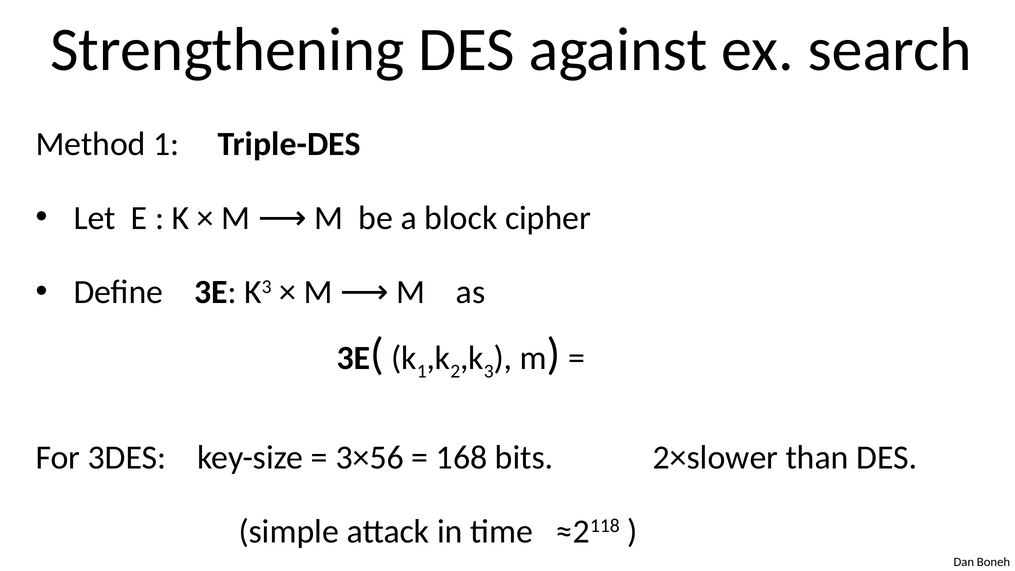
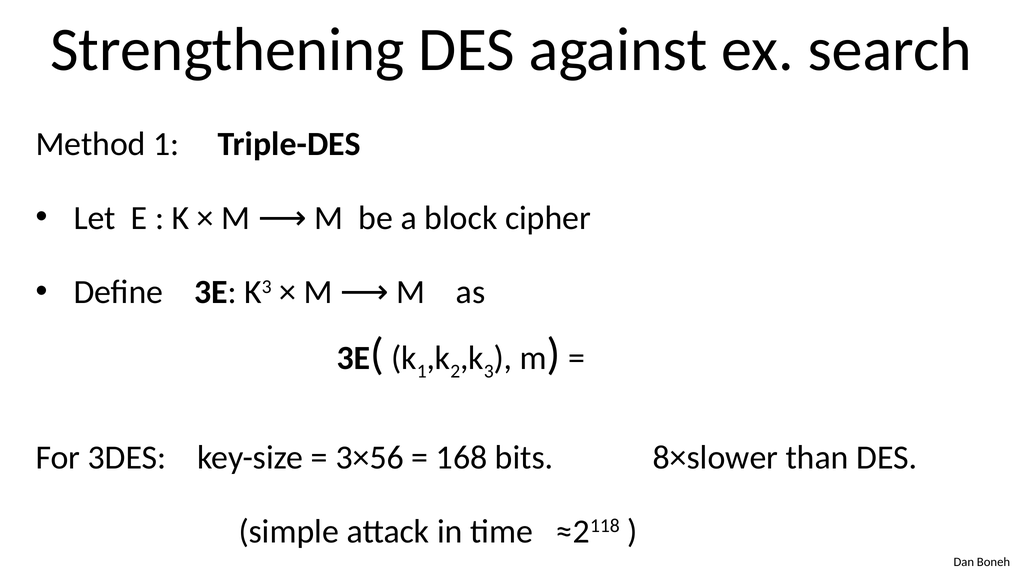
2×slower: 2×slower -> 8×slower (715, 457)
